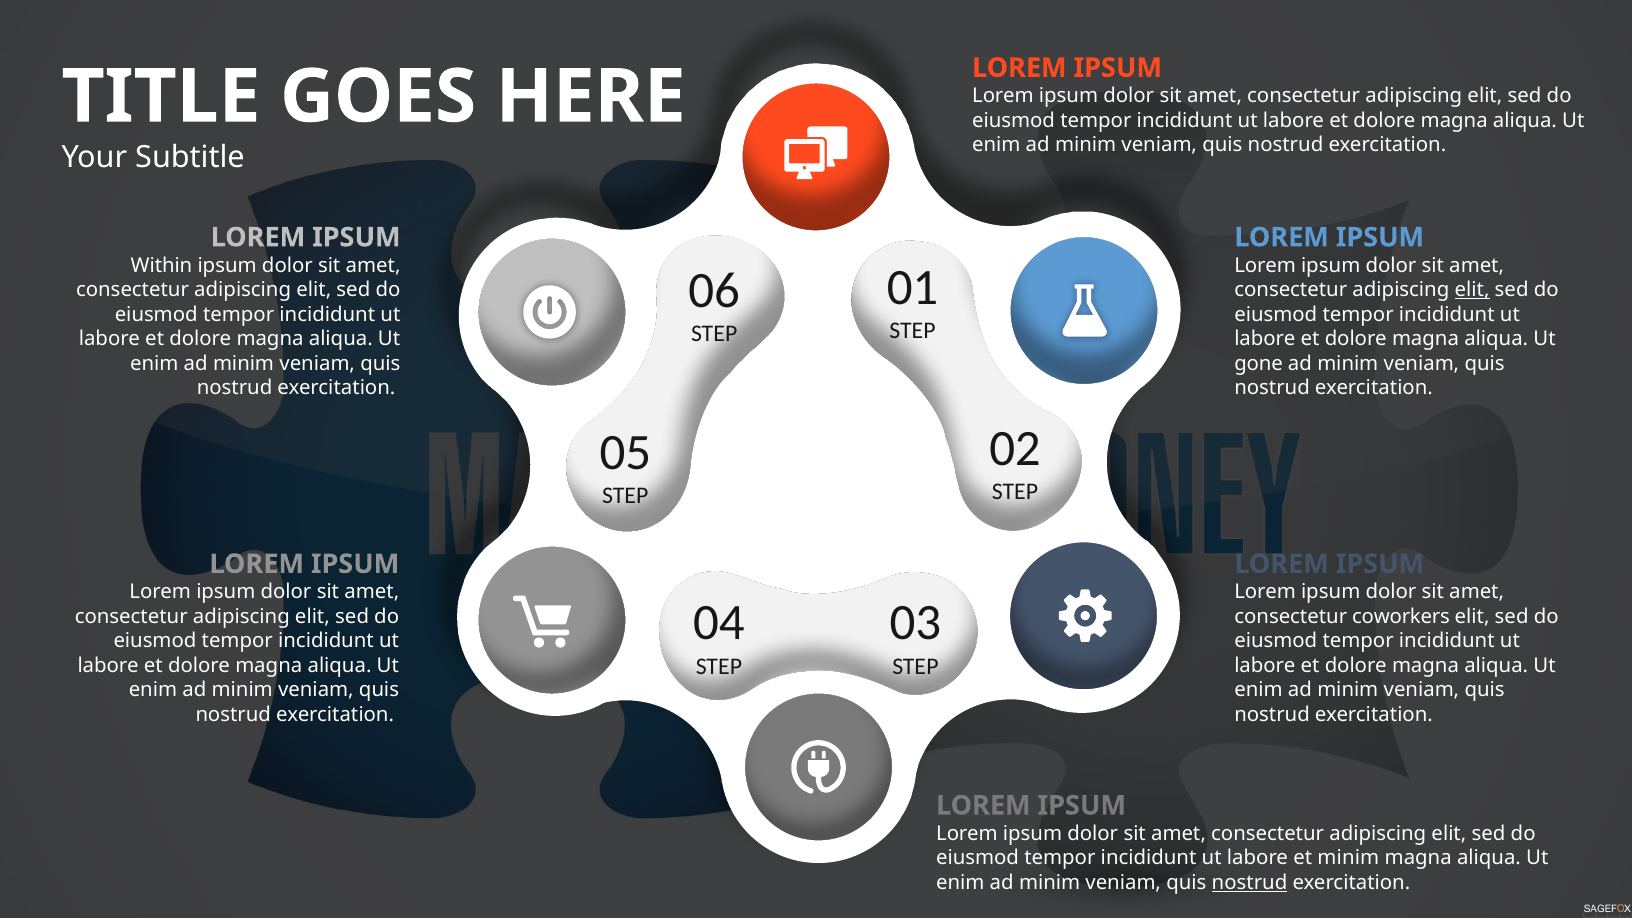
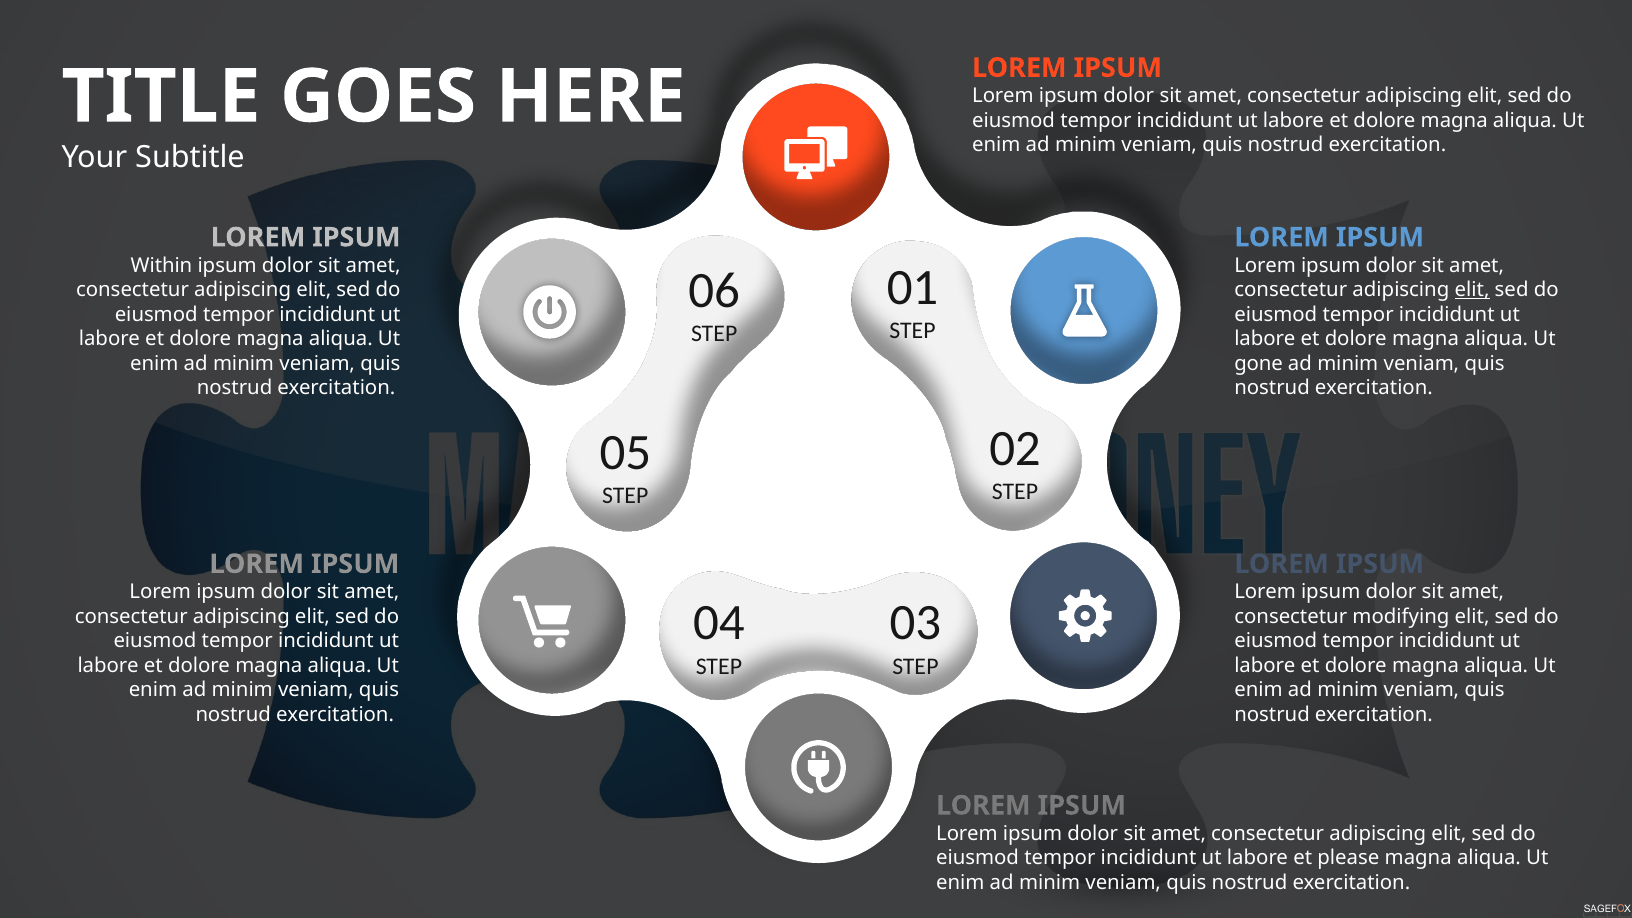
coworkers: coworkers -> modifying (1401, 617)
et minim: minim -> please (1348, 858)
nostrud underline: present -> none (1250, 883)
